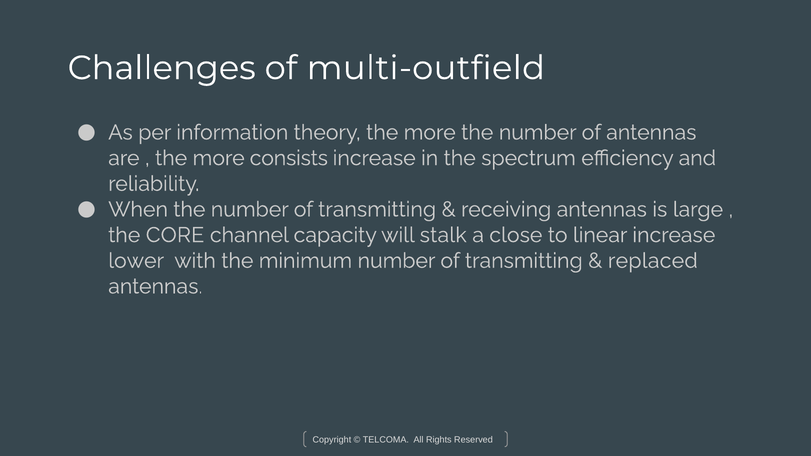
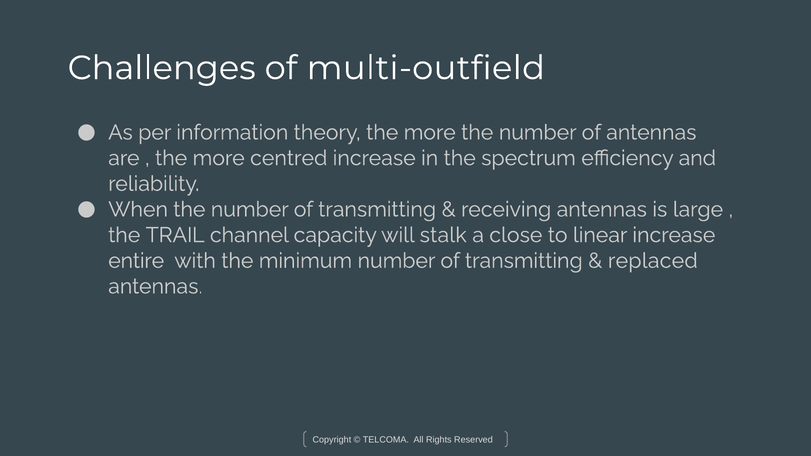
consists: consists -> centred (289, 158)
CORE: CORE -> TRAIL (175, 235)
lower: lower -> entire (136, 261)
